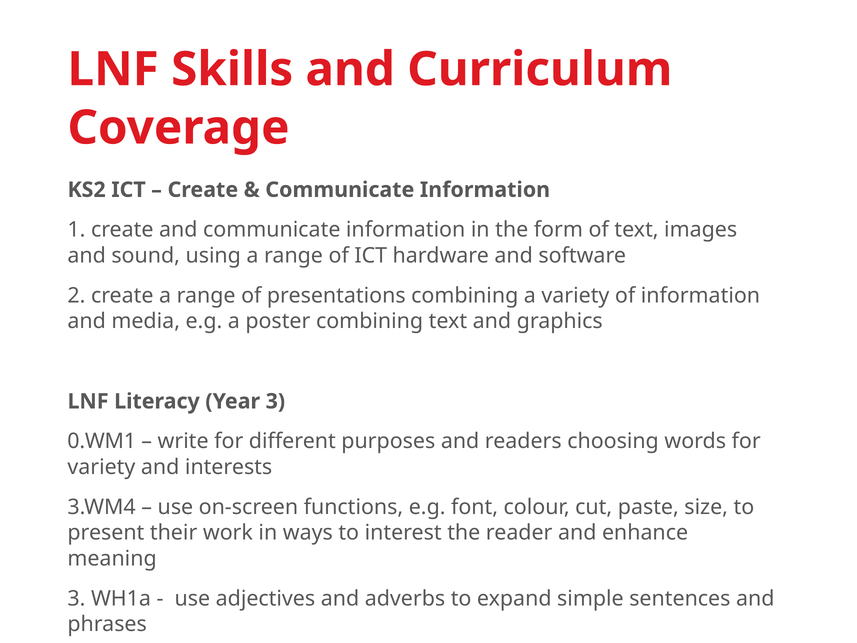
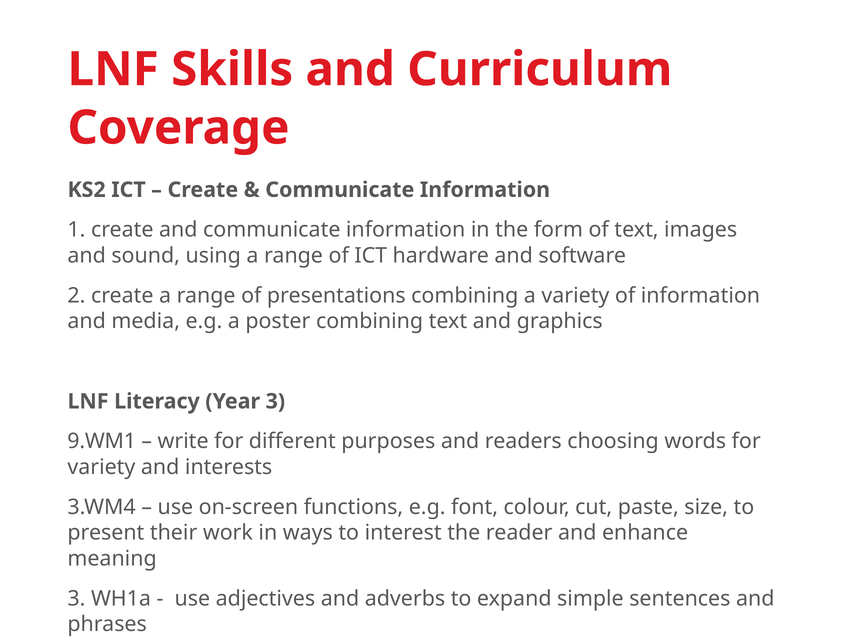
0.WM1: 0.WM1 -> 9.WM1 (102, 441)
